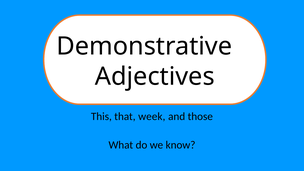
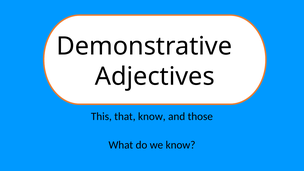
that week: week -> know (152, 116)
